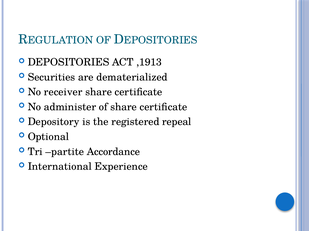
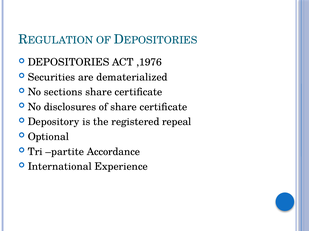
,1913: ,1913 -> ,1976 (149, 62)
receiver: receiver -> sections (63, 92)
administer: administer -> disclosures (70, 107)
